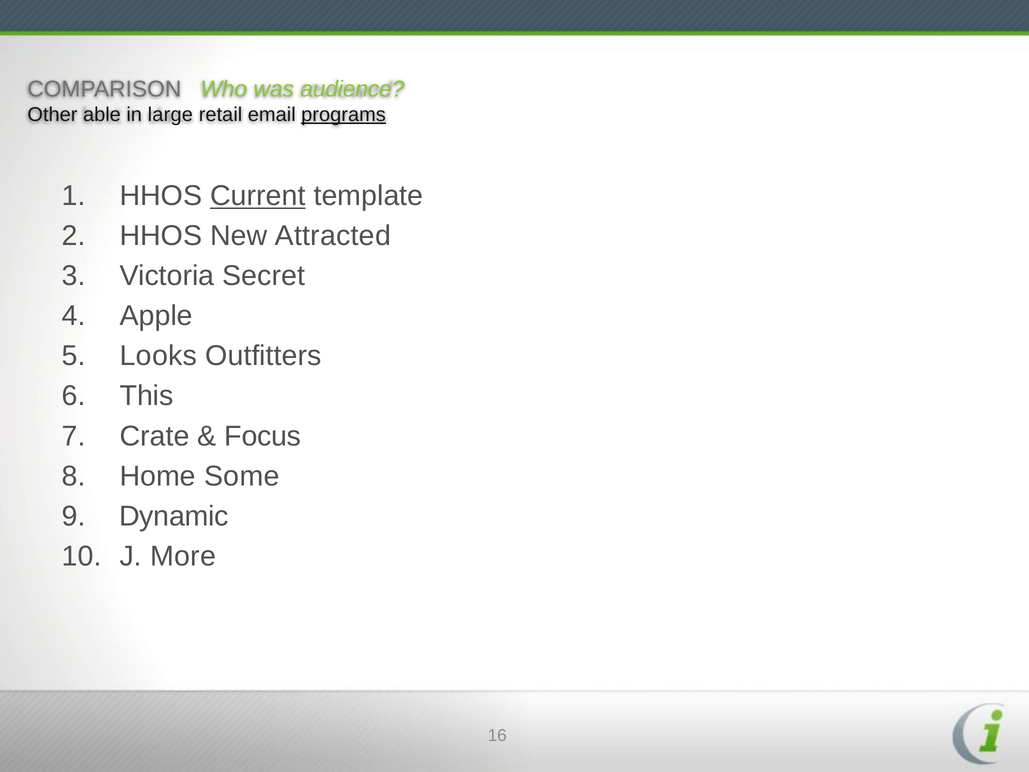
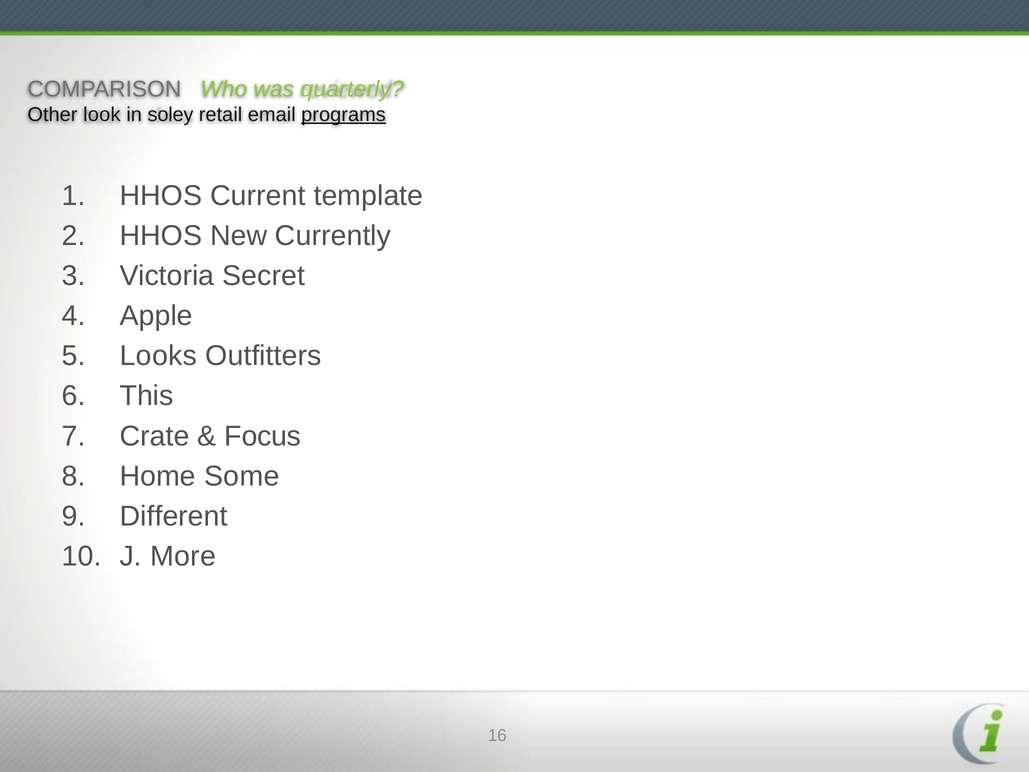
audience: audience -> quarterly (352, 89)
able: able -> look (102, 115)
large: large -> soley (171, 115)
Current underline: present -> none (258, 196)
Attracted: Attracted -> Currently (333, 236)
Dynamic: Dynamic -> Different (174, 516)
